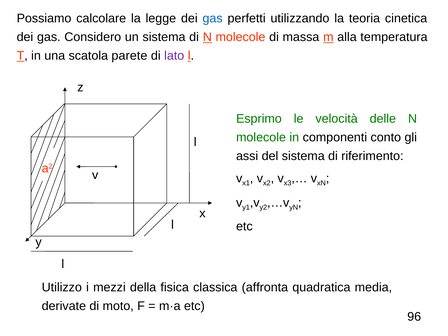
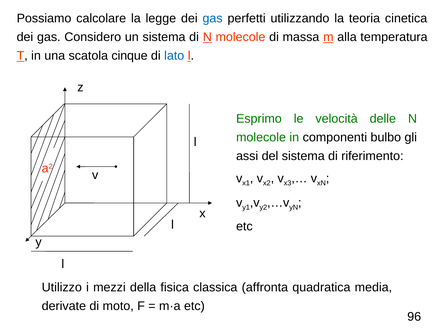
parete: parete -> cinque (130, 56)
lato colour: purple -> blue (174, 56)
conto: conto -> bulbo (386, 137)
